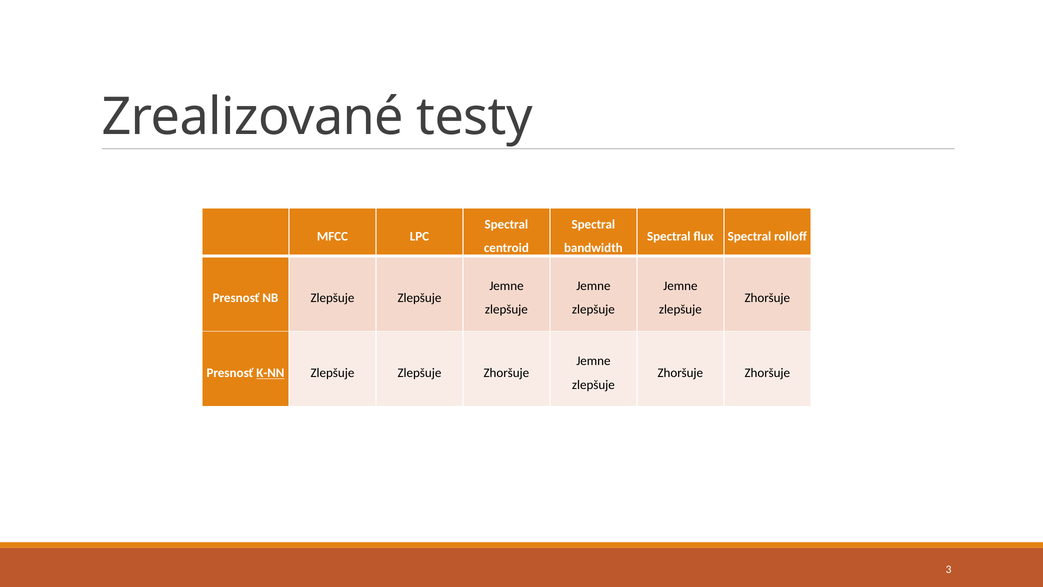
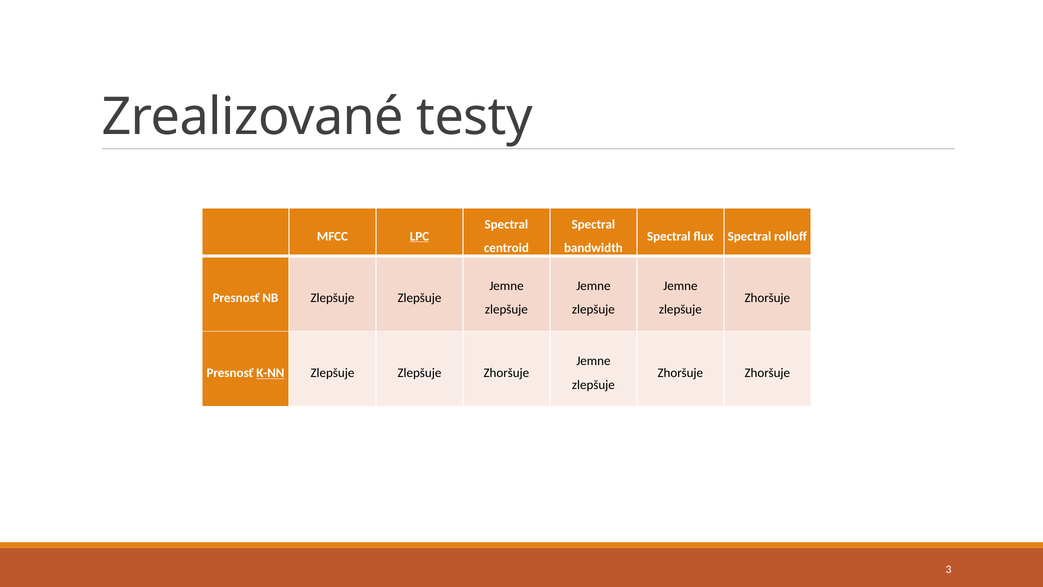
LPC underline: none -> present (419, 236)
